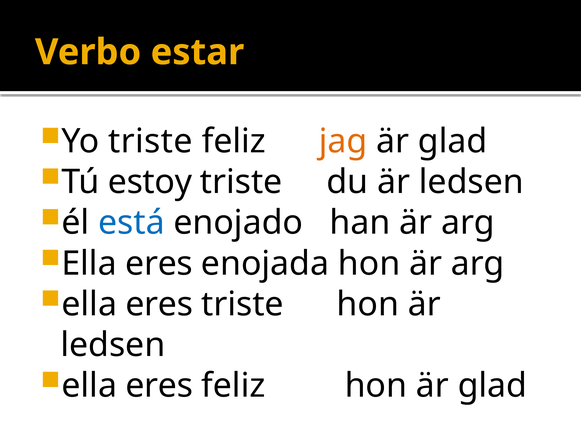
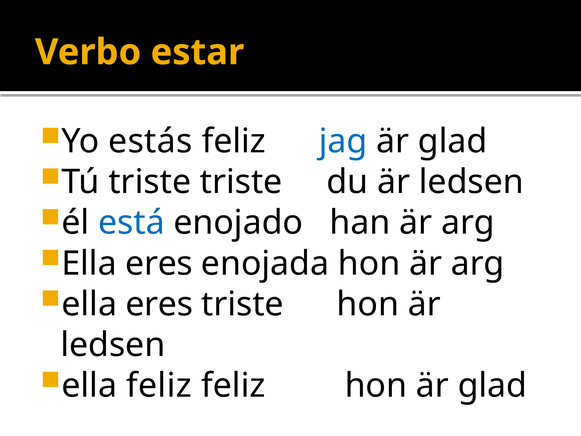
Yo triste: triste -> estás (150, 141)
jag colour: orange -> blue (343, 141)
Tú estoy: estoy -> triste (150, 182)
eres: eres -> feliz (159, 385)
